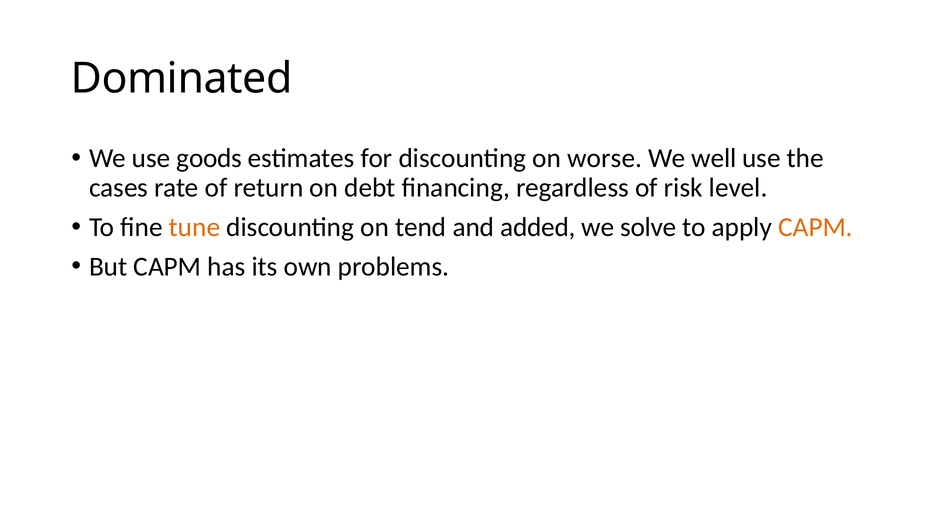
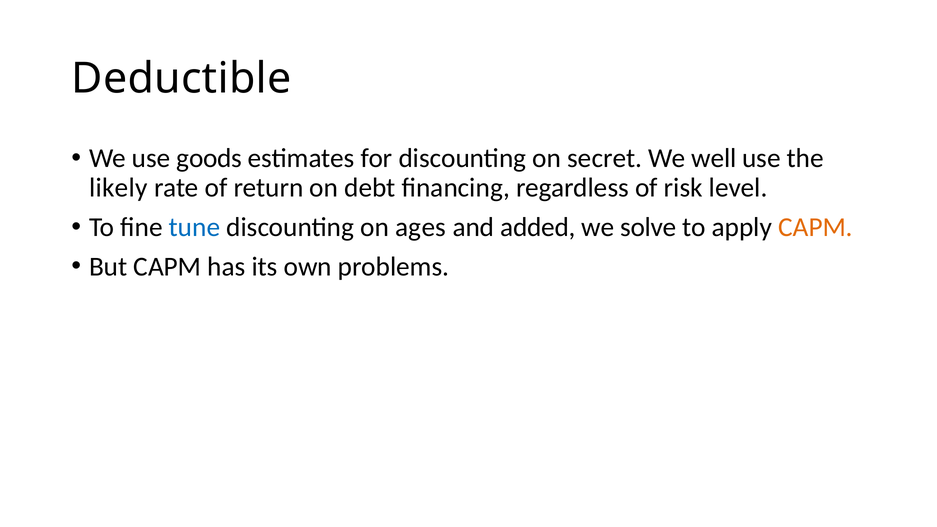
Dominated: Dominated -> Deductible (181, 79)
worse: worse -> secret (605, 158)
cases: cases -> likely (118, 188)
tune colour: orange -> blue (195, 227)
tend: tend -> ages (421, 227)
